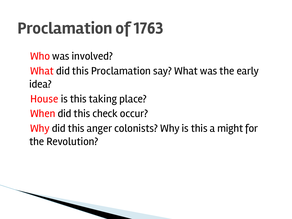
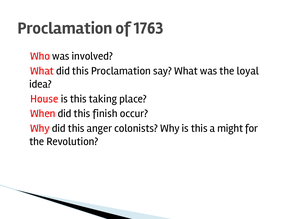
early: early -> loyal (248, 71)
check: check -> finish (105, 114)
